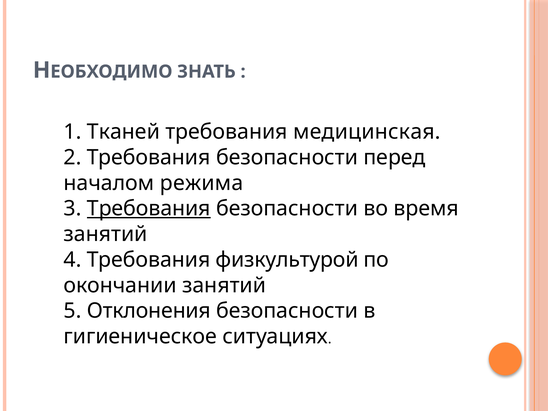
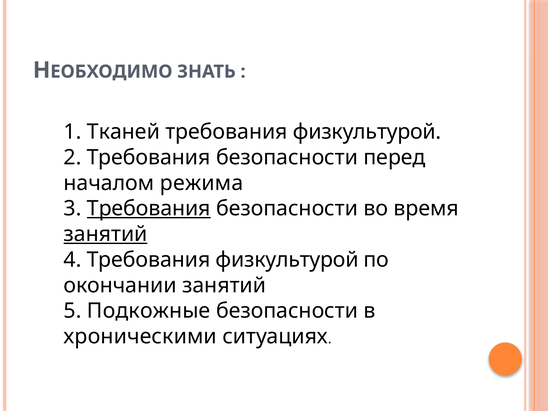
медицинская: медицинская -> физкультурой (367, 132)
занятий underline: none -> present (106, 234)
Отклонения: Отклонения -> Подкожные (149, 311)
гигиеническое: гигиеническое -> хроническими (140, 337)
